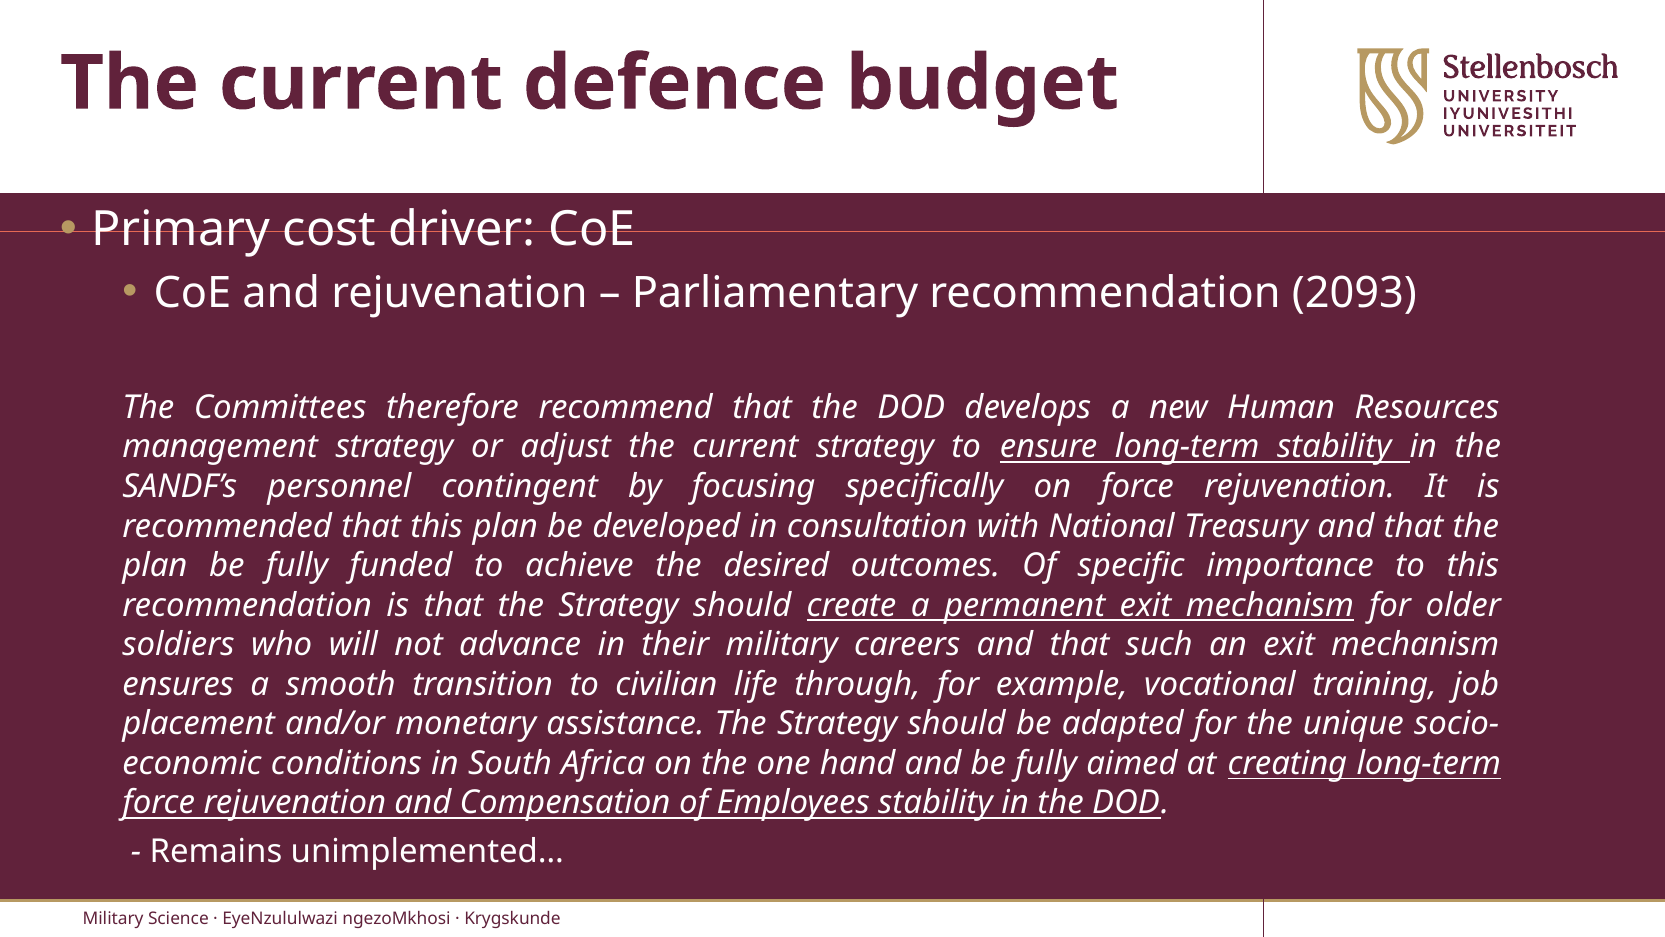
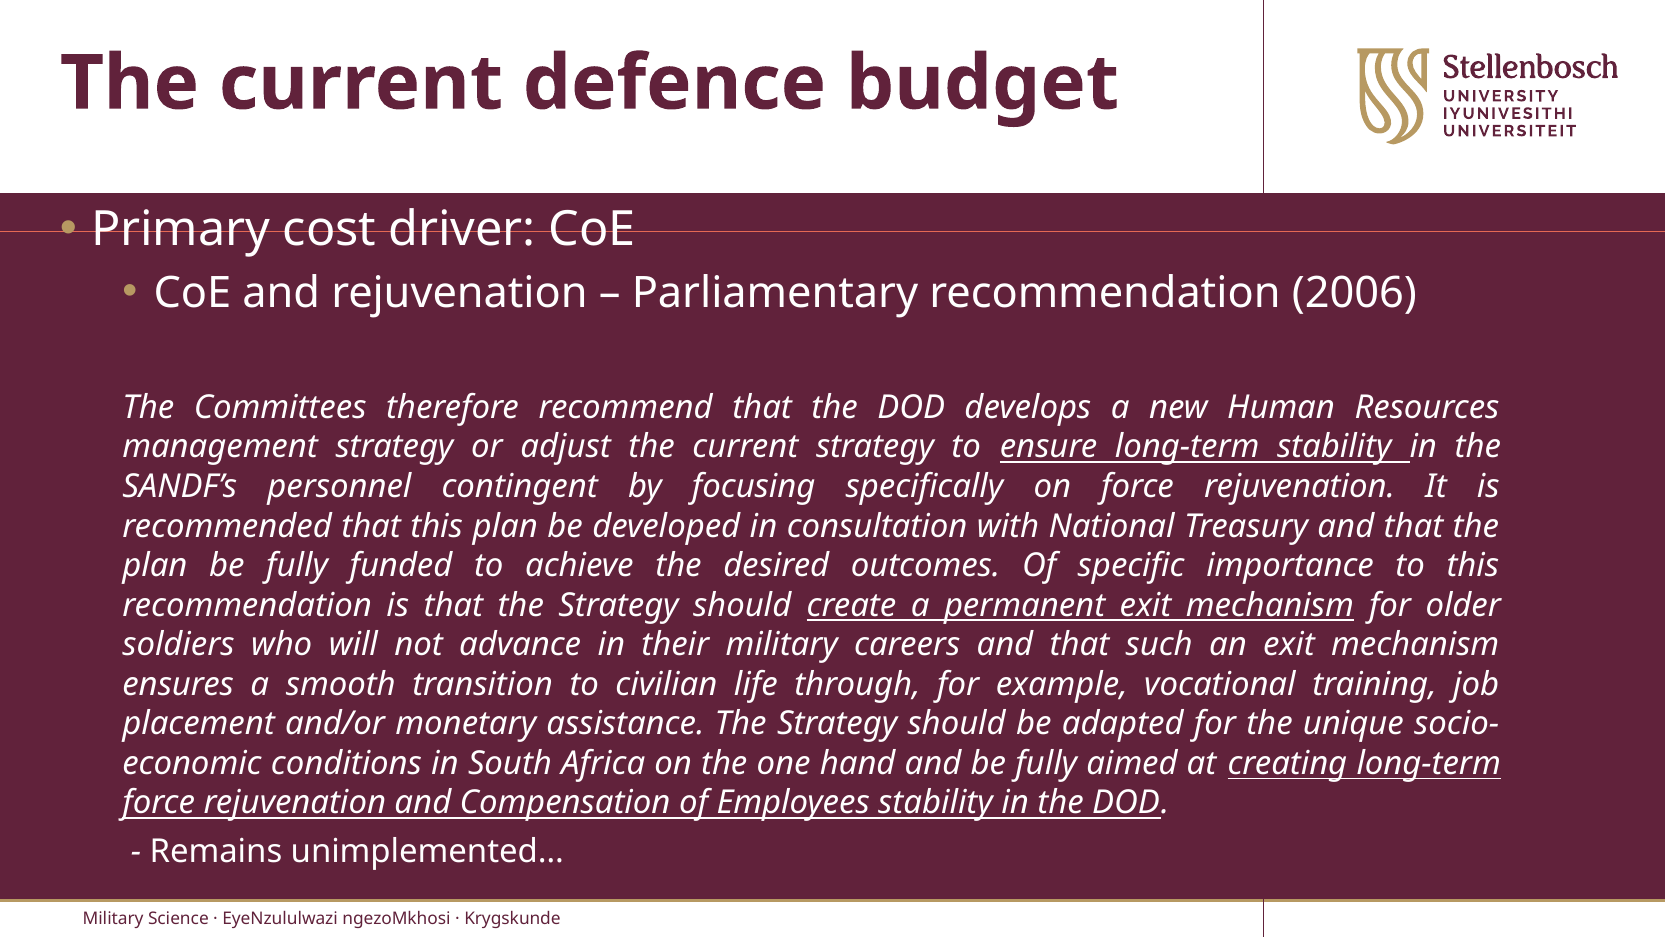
2093: 2093 -> 2006 (1354, 293)
